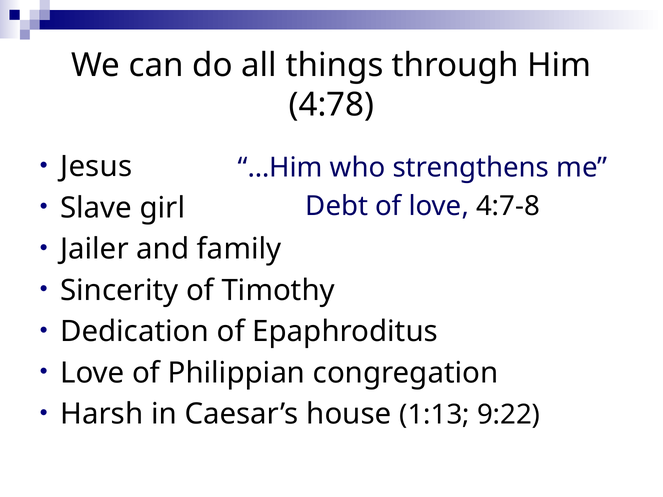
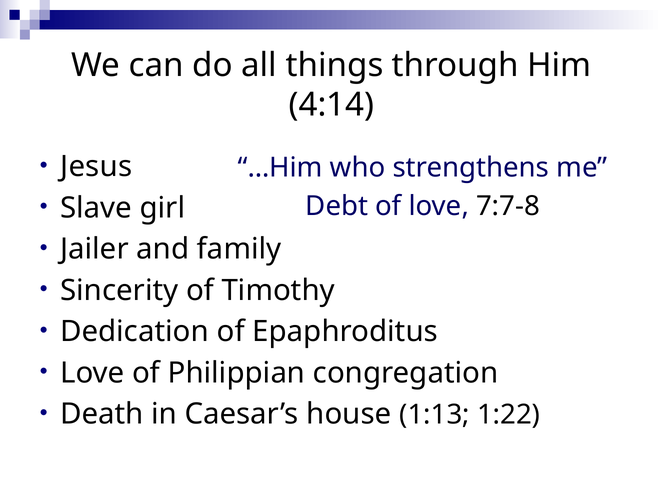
4:78: 4:78 -> 4:14 (331, 105)
4:7-8: 4:7-8 -> 7:7-8 (508, 206)
Harsh: Harsh -> Death (102, 414)
9:22: 9:22 -> 1:22 (509, 415)
